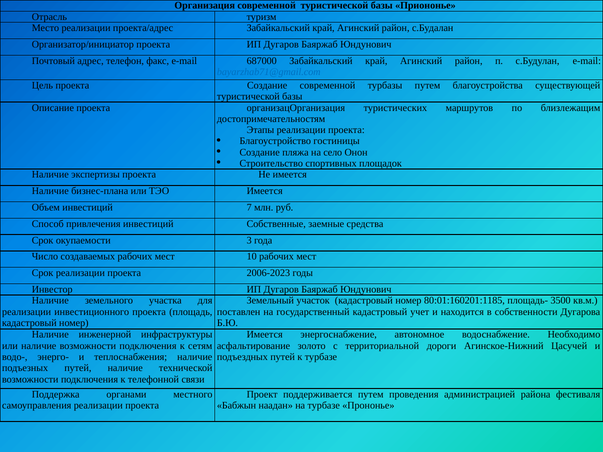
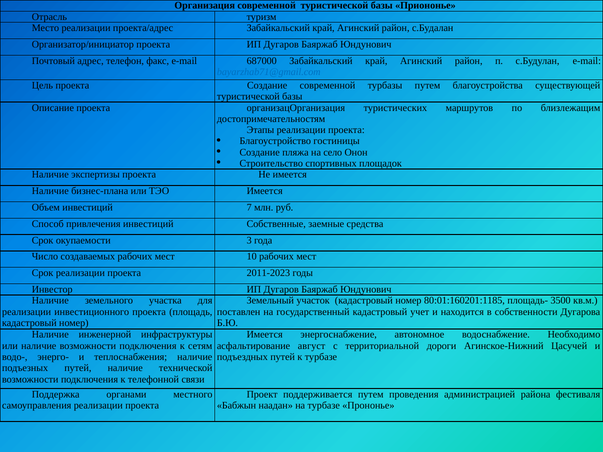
2006-2023: 2006-2023 -> 2011-2023 (268, 273)
золото: золото -> август (312, 346)
